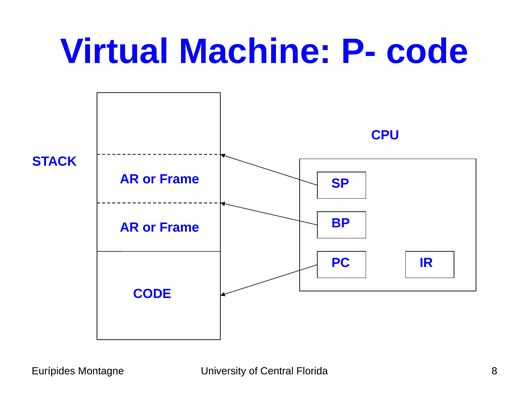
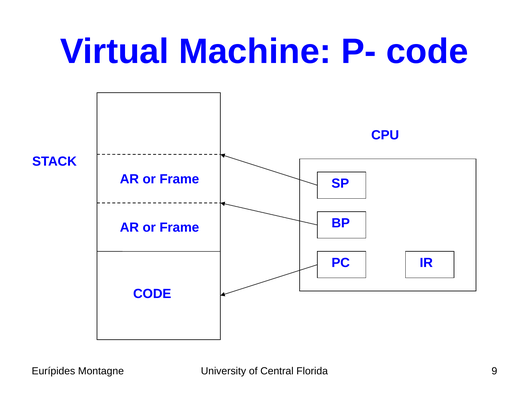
8: 8 -> 9 (494, 371)
